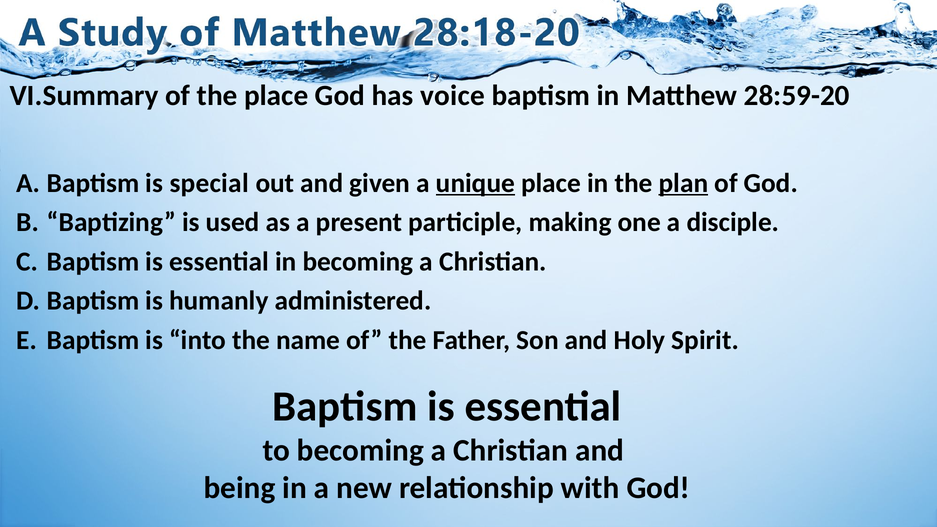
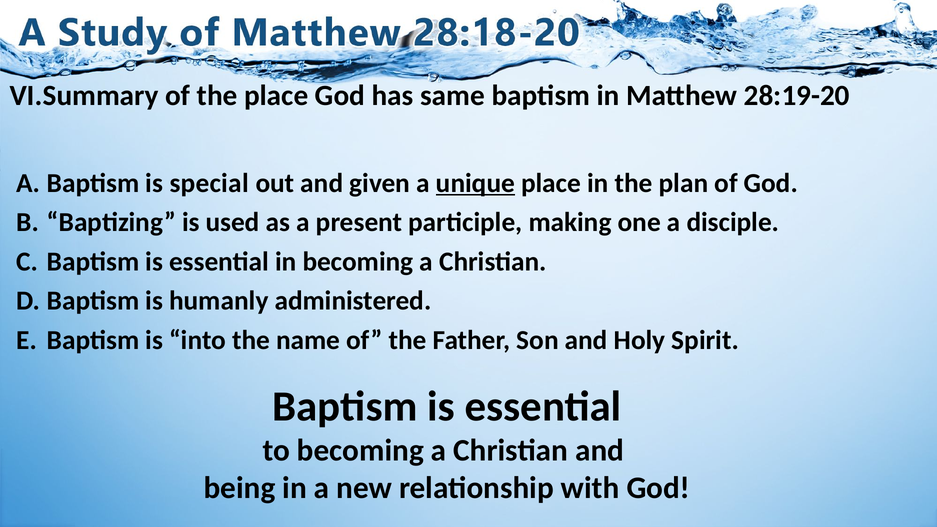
voice: voice -> same (452, 96)
28:59-20: 28:59-20 -> 28:19-20 (797, 96)
plan underline: present -> none (683, 183)
